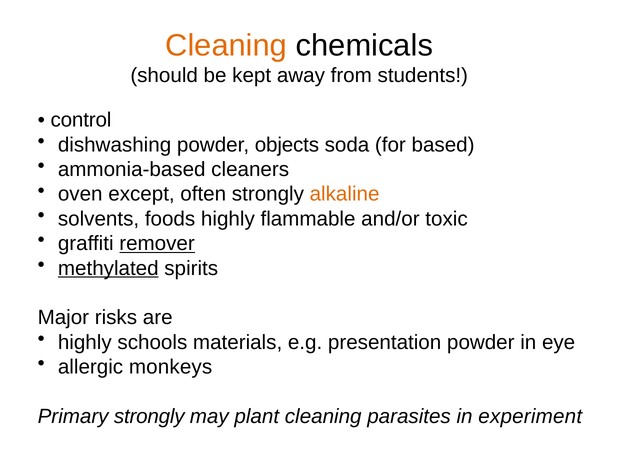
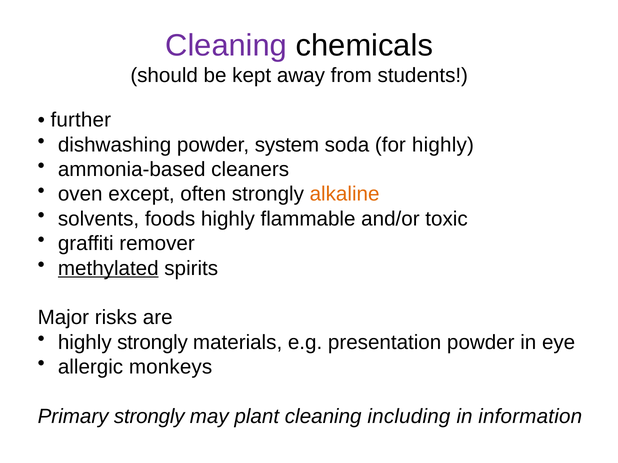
Cleaning colour: orange -> purple (226, 45)
control: control -> further (81, 120)
objects: objects -> system (287, 145)
for based: based -> highly (443, 145)
remover underline: present -> none (157, 244)
highly schools: schools -> strongly (152, 343)
parasites: parasites -> including (409, 417)
experiment: experiment -> information (530, 417)
